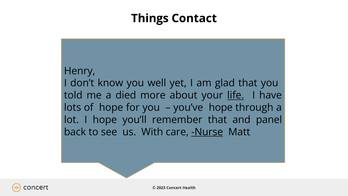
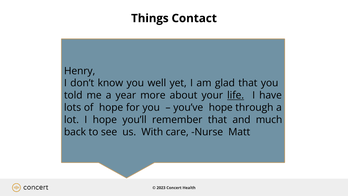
died: died -> year (126, 95)
panel: panel -> much (269, 120)
Nurse underline: present -> none (207, 132)
